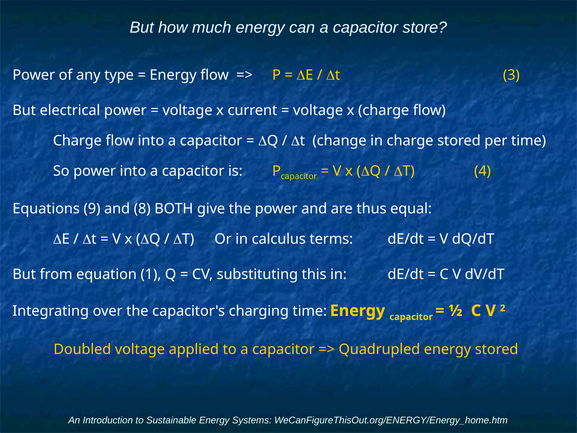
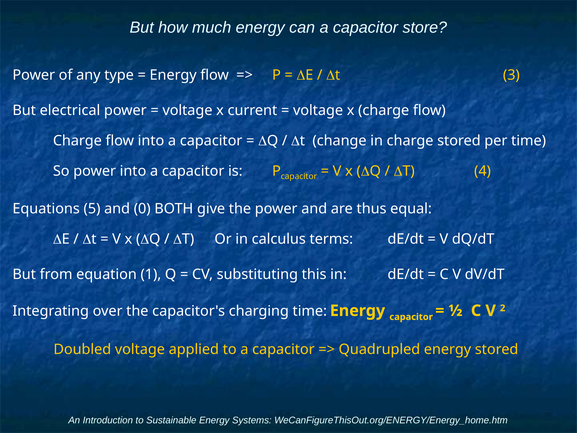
9: 9 -> 5 (92, 208)
8: 8 -> 0 (142, 208)
